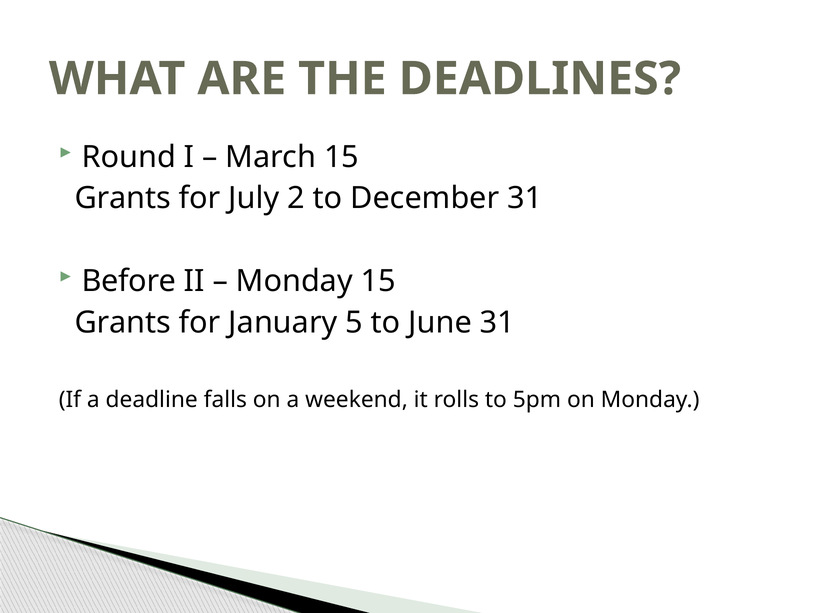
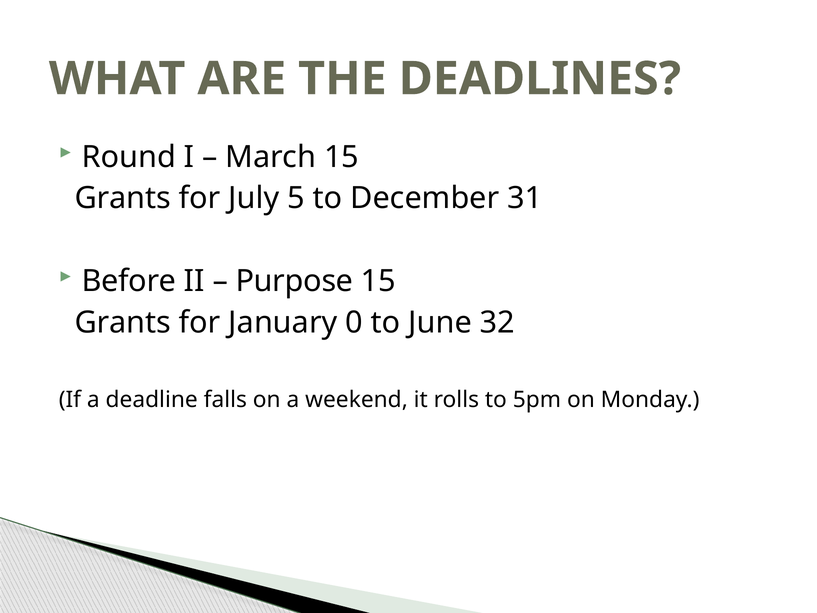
2: 2 -> 5 (296, 198)
Monday: Monday -> Purpose (294, 281)
5: 5 -> 0 (354, 322)
June 31: 31 -> 32 (497, 322)
